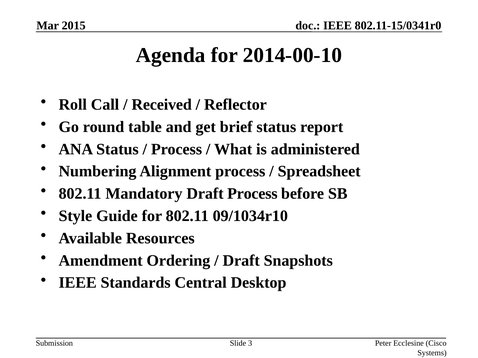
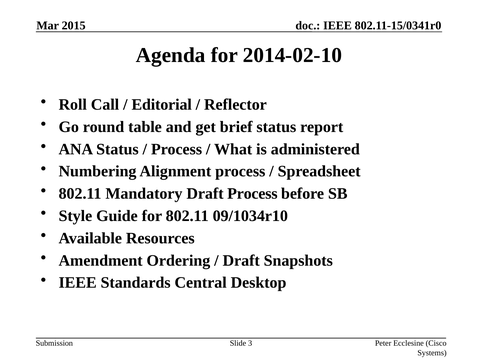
2014-00-10: 2014-00-10 -> 2014-02-10 (292, 55)
Received: Received -> Editorial (162, 105)
